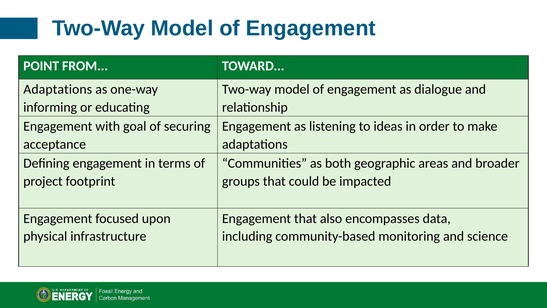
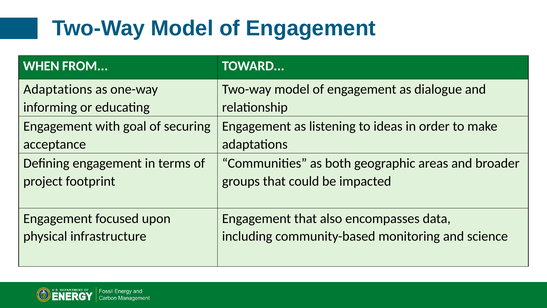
POINT: POINT -> WHEN (41, 66)
